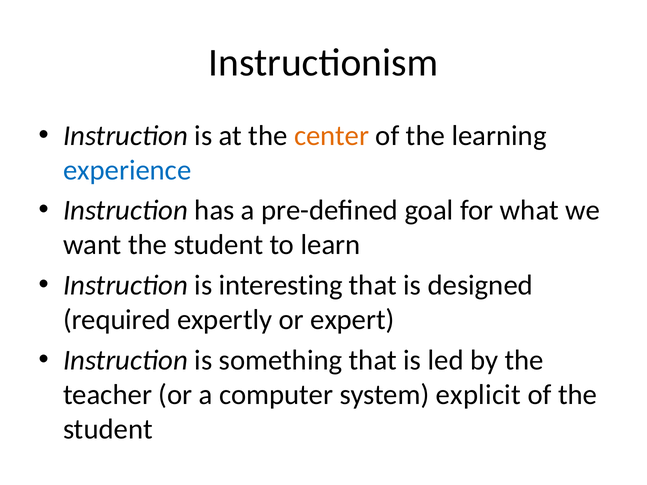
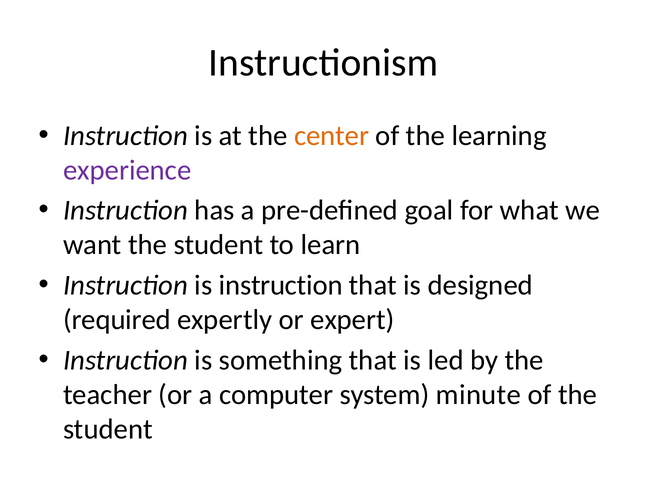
experience colour: blue -> purple (127, 170)
is interesting: interesting -> instruction (281, 285)
explicit: explicit -> minute (478, 395)
